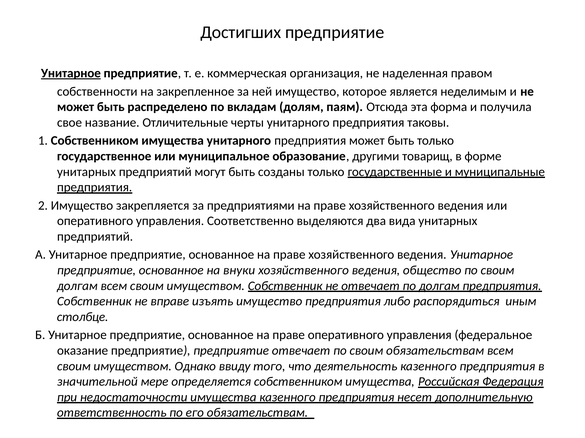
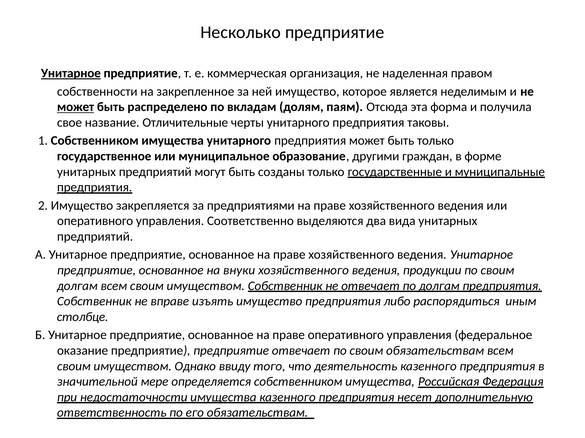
Достигших: Достигших -> Несколько (241, 32)
может underline: none -> present (76, 107)
товарищ: товарищ -> граждан (427, 156)
общество: общество -> продукции (432, 271)
